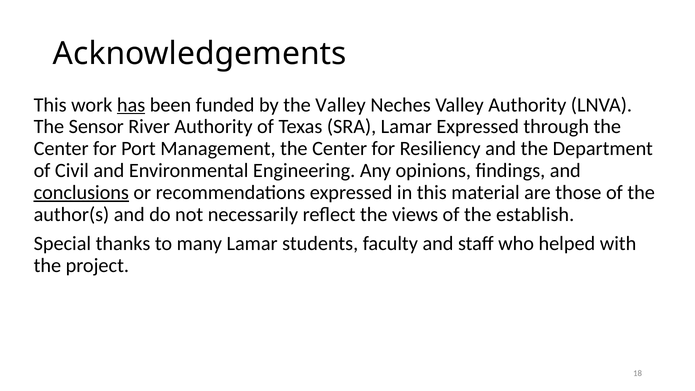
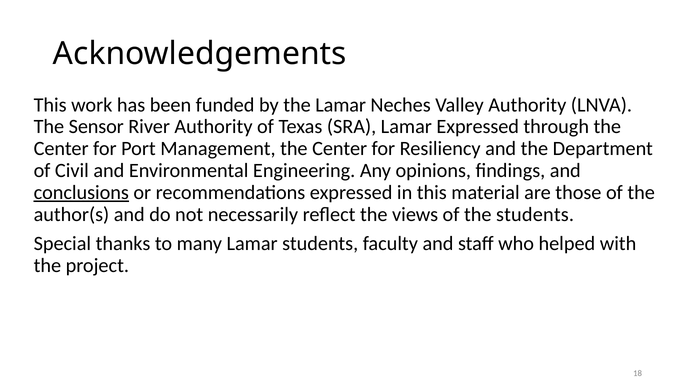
has underline: present -> none (131, 105)
the Valley: Valley -> Lamar (341, 105)
the establish: establish -> students (535, 214)
